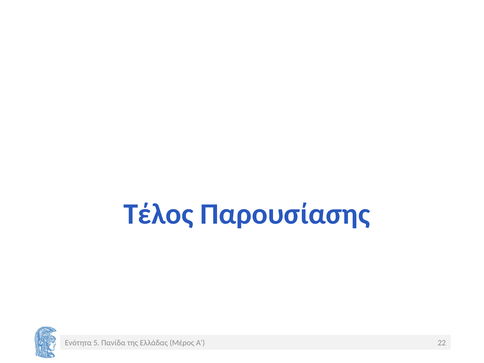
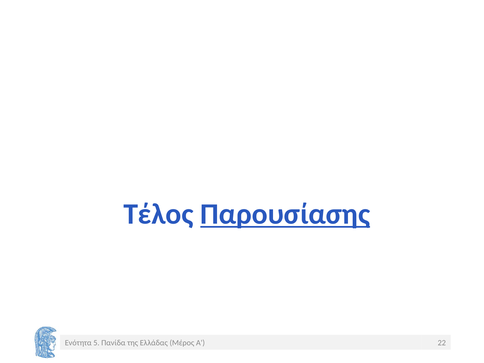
Παρουσίασης underline: none -> present (285, 214)
